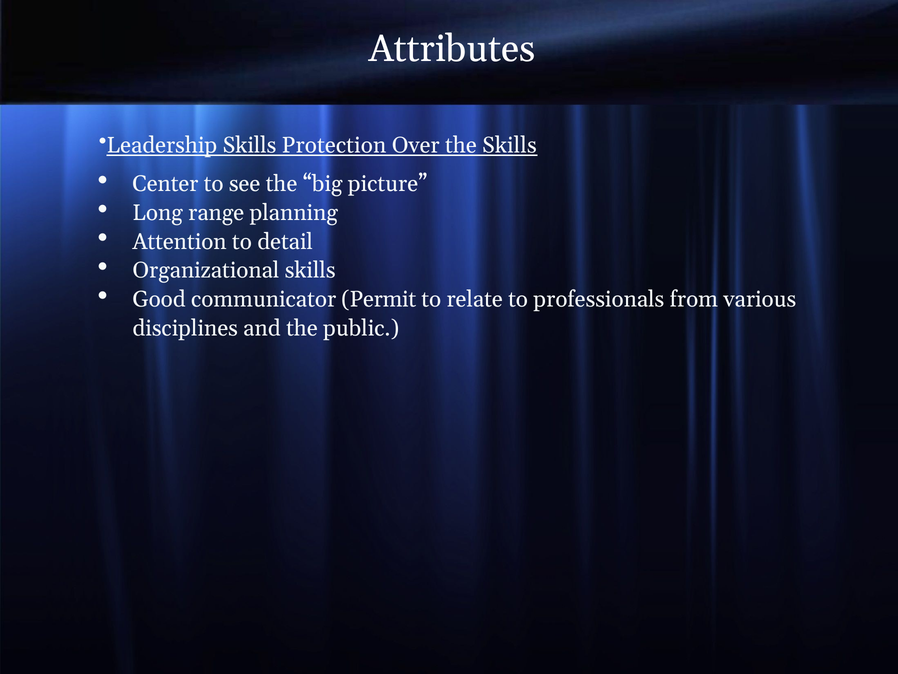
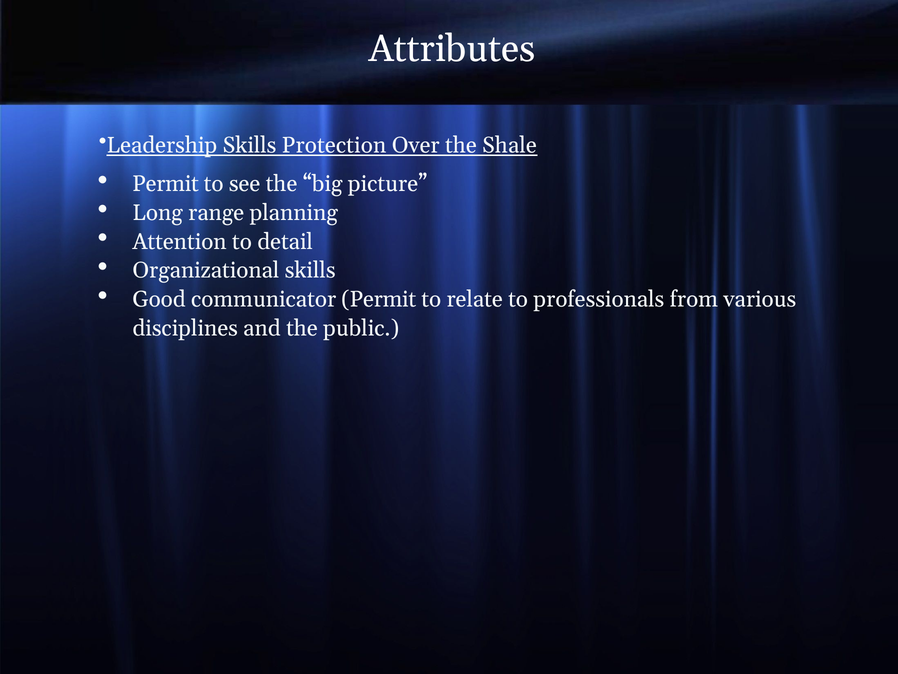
the Skills: Skills -> Shale (509, 145)
Center: Center -> Permit (166, 184)
